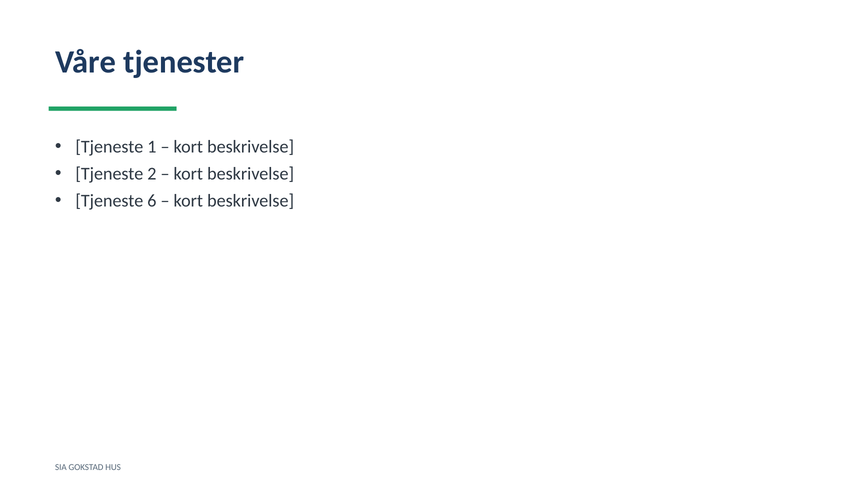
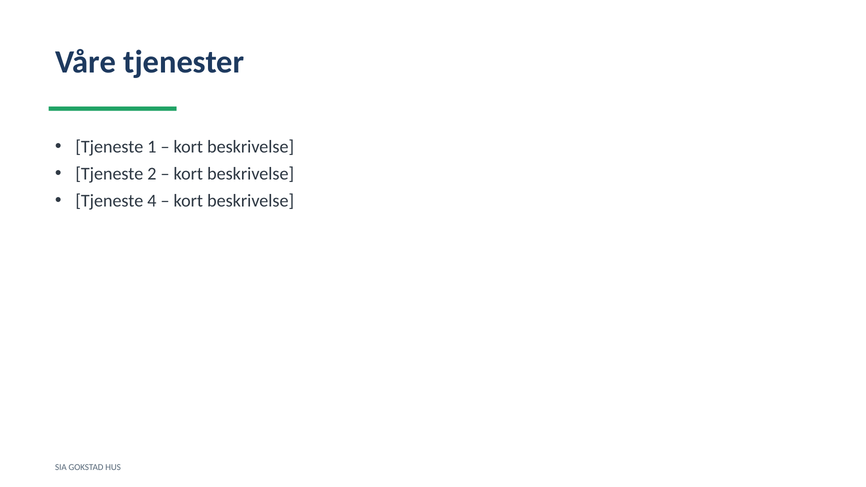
6: 6 -> 4 (152, 201)
